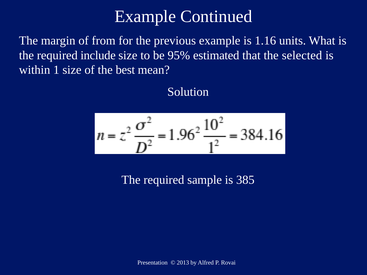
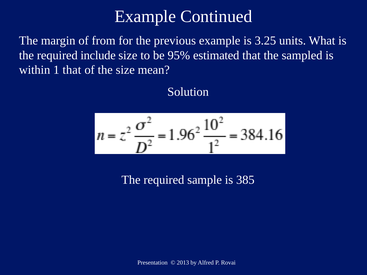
1.16: 1.16 -> 3.25 (265, 41)
selected: selected -> sampled (302, 55)
1 size: size -> that (72, 70)
the best: best -> size (125, 70)
